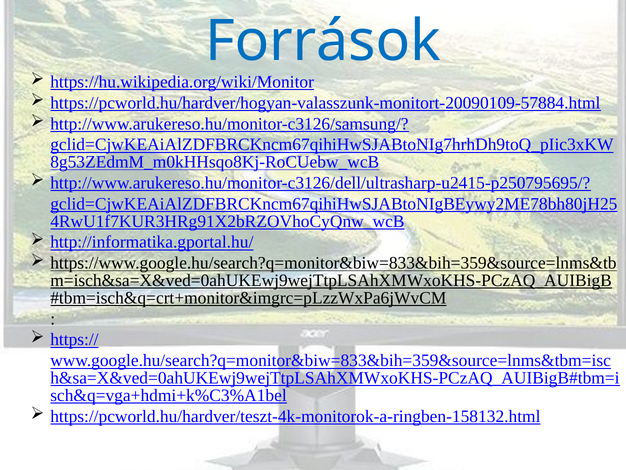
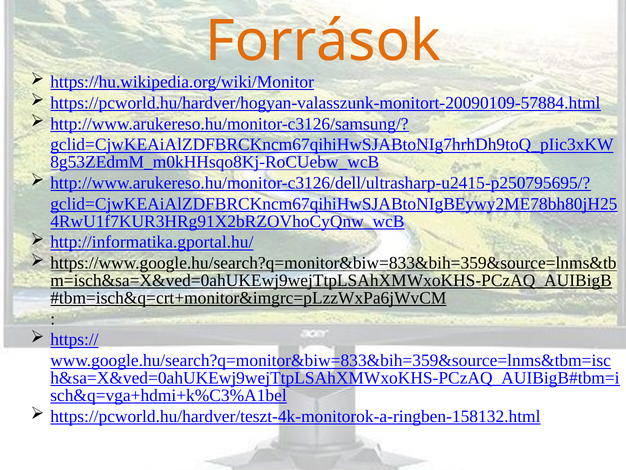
Források colour: blue -> orange (323, 41)
